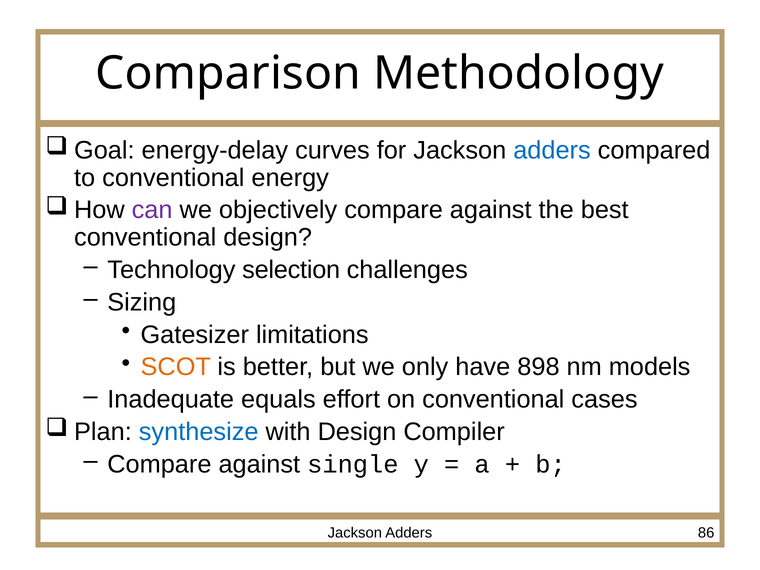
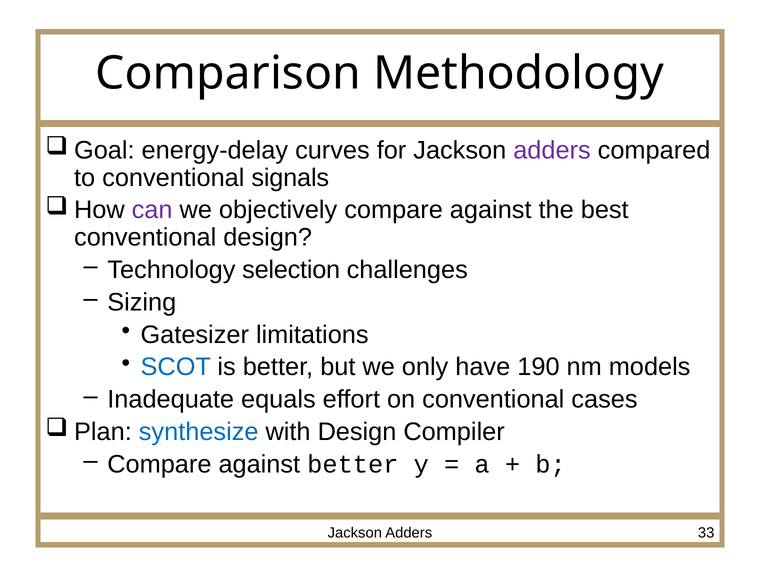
adders colour: blue -> purple (552, 150)
energy: energy -> signals (290, 178)
SCOT colour: orange -> blue (176, 367)
898: 898 -> 190 (538, 367)
against single: single -> better (353, 464)
86: 86 -> 33 (706, 533)
